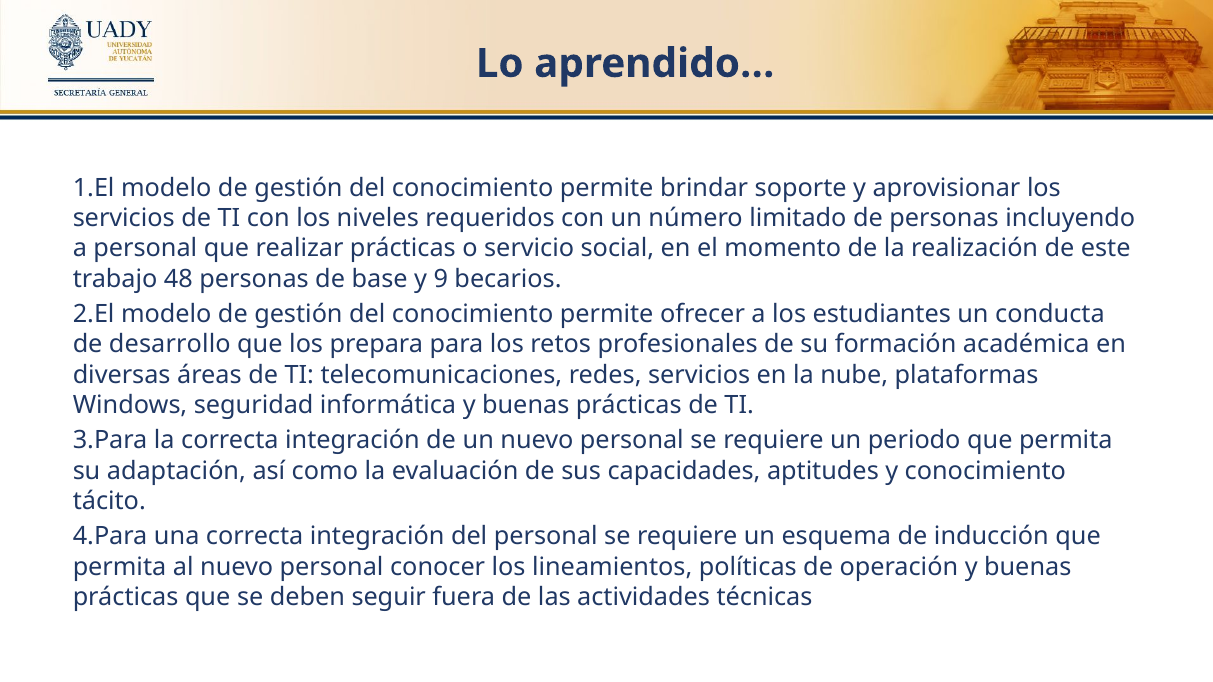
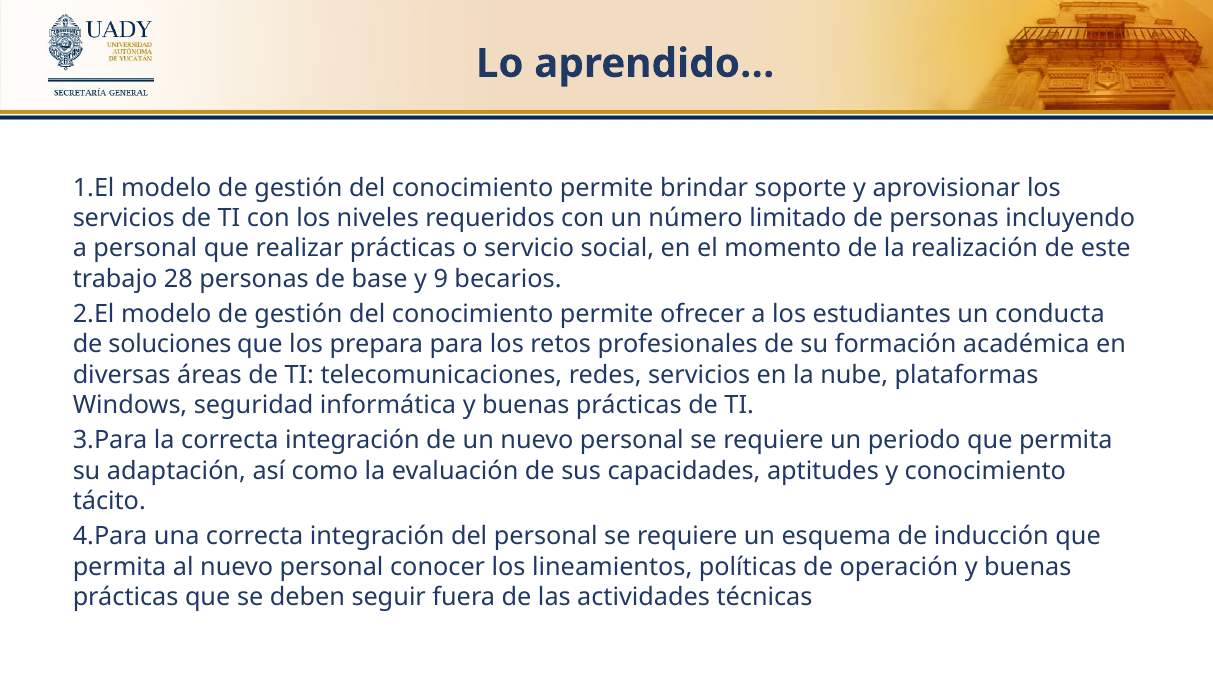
48: 48 -> 28 (178, 279)
desarrollo: desarrollo -> soluciones (170, 345)
